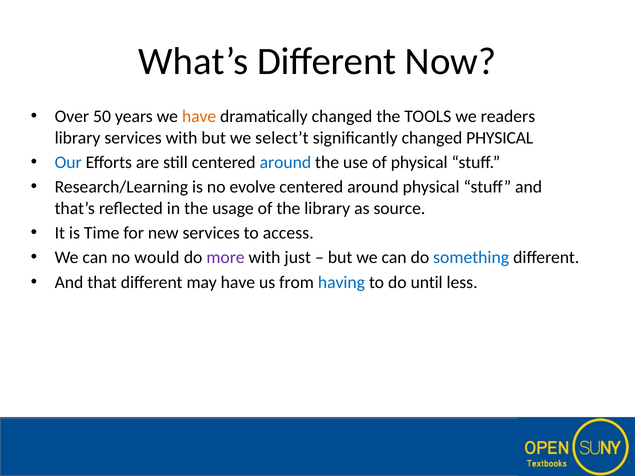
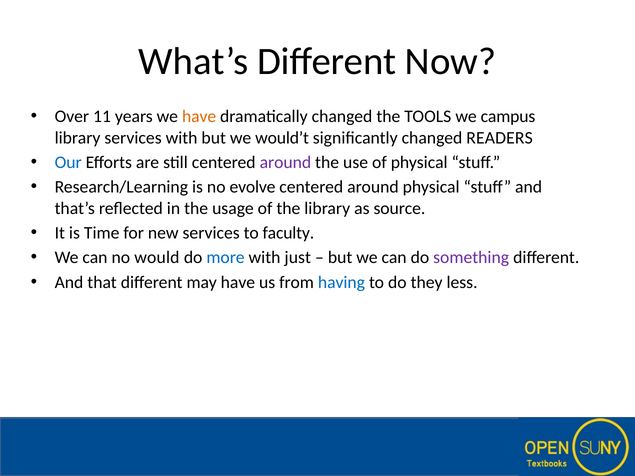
50: 50 -> 11 (102, 117)
readers: readers -> campus (508, 117)
select’t: select’t -> would’t (282, 138)
changed PHYSICAL: PHYSICAL -> READERS (500, 138)
around colour: blue -> purple (285, 162)
access: access -> faculty (288, 233)
more colour: purple -> blue (226, 258)
something colour: blue -> purple (471, 258)
until: until -> they (427, 282)
